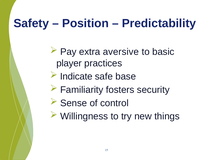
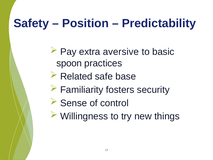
player: player -> spoon (69, 63)
Indicate: Indicate -> Related (76, 76)
